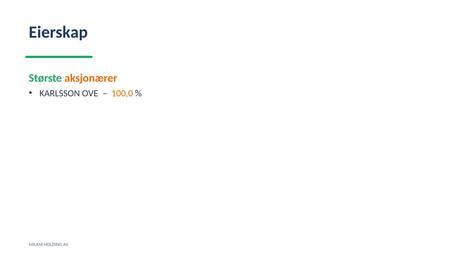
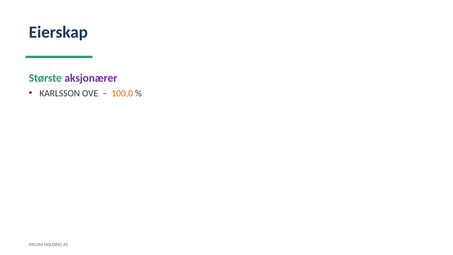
aksjonærer colour: orange -> purple (91, 78)
